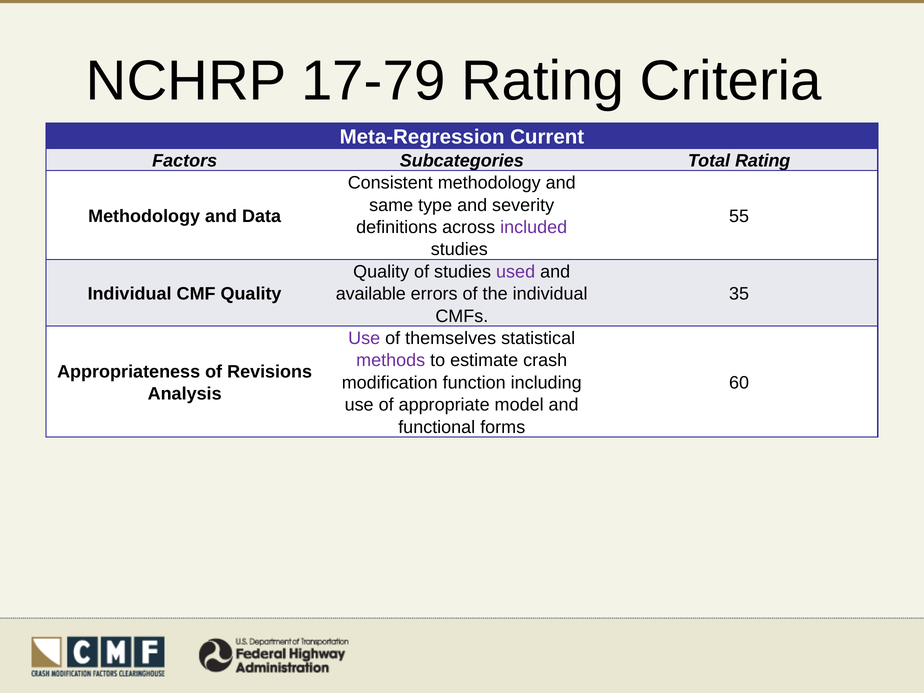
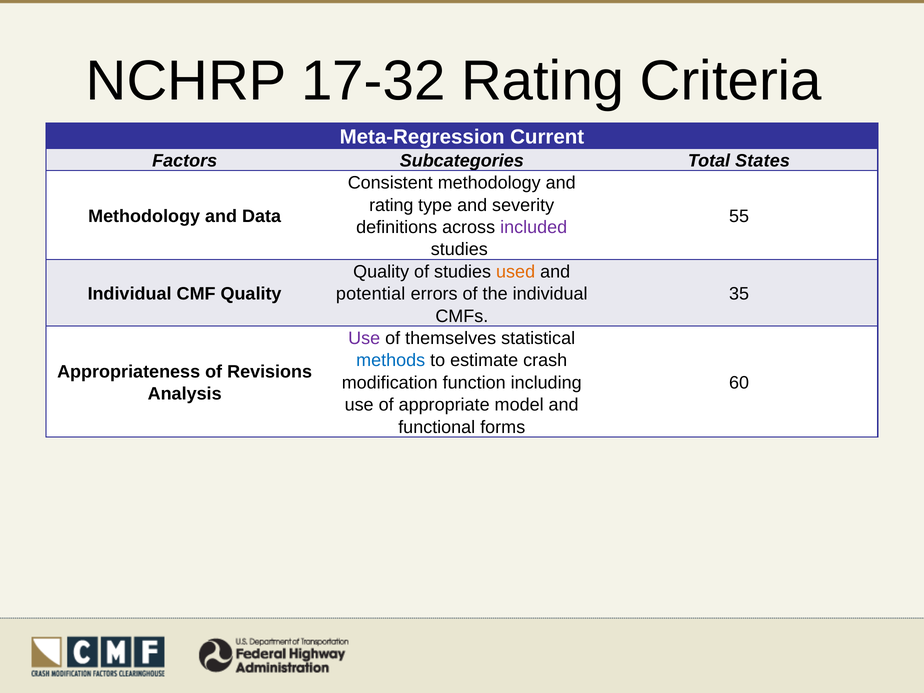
17-79: 17-79 -> 17-32 (373, 81)
Total Rating: Rating -> States (763, 161)
same: same -> rating (391, 205)
used colour: purple -> orange (516, 272)
available: available -> potential (371, 294)
methods colour: purple -> blue (391, 361)
